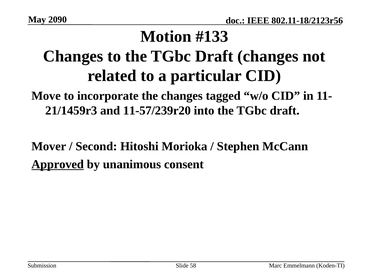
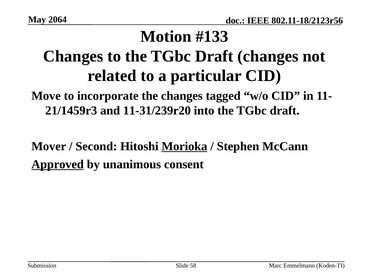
2090: 2090 -> 2064 (58, 20)
11-57/239r20: 11-57/239r20 -> 11-31/239r20 (157, 111)
Morioka underline: none -> present (184, 146)
